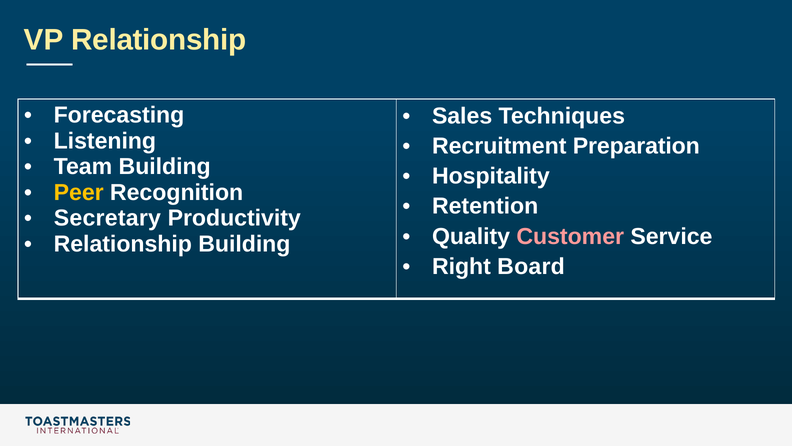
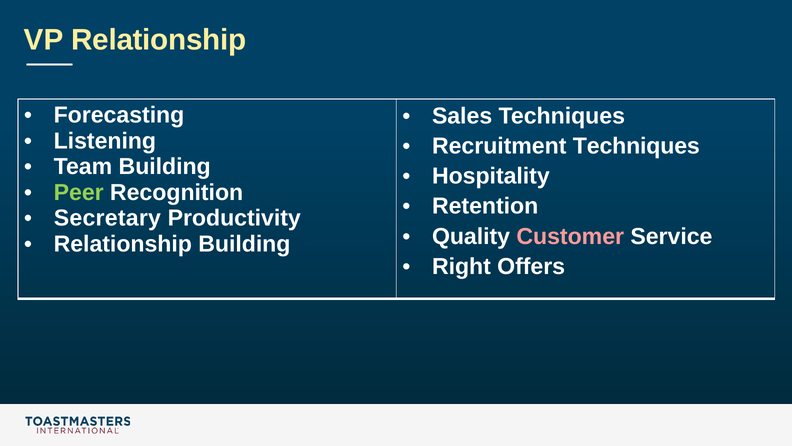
Recruitment Preparation: Preparation -> Techniques (636, 146)
Peer colour: yellow -> light green (79, 192)
Board: Board -> Offers (531, 266)
